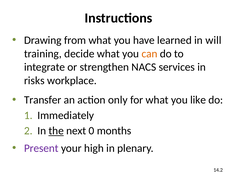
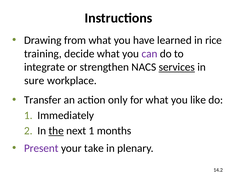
will: will -> rice (213, 40)
can colour: orange -> purple (149, 54)
services underline: none -> present (177, 67)
risks: risks -> sure (34, 80)
next 0: 0 -> 1 (91, 131)
high: high -> take (94, 148)
